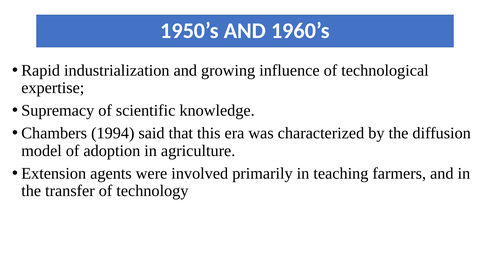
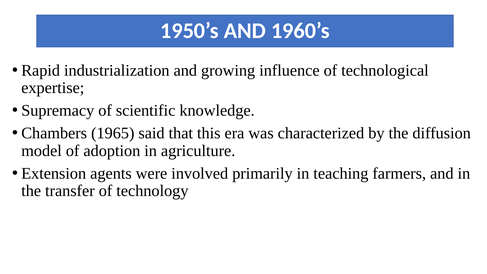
1994: 1994 -> 1965 (113, 133)
